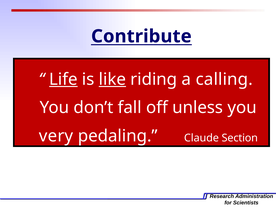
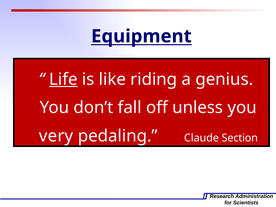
Contribute: Contribute -> Equipment (141, 36)
like underline: present -> none (112, 79)
calling: calling -> genius (224, 79)
